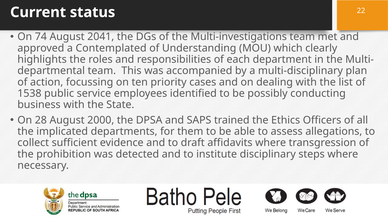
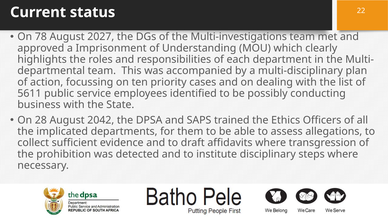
74: 74 -> 78 (41, 37)
2041: 2041 -> 2027 (101, 37)
Contemplated: Contemplated -> Imprisonment (111, 48)
1538: 1538 -> 5611 (29, 94)
2000: 2000 -> 2042 (101, 120)
